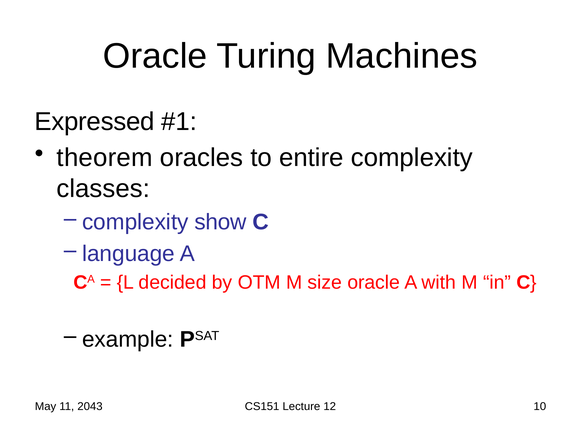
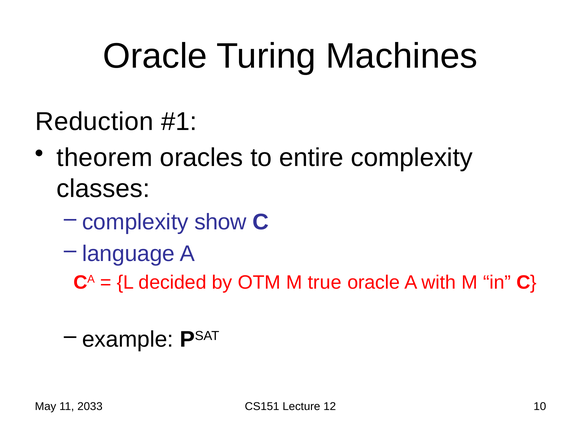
Expressed: Expressed -> Reduction (94, 122)
size: size -> true (325, 283)
2043: 2043 -> 2033 (90, 407)
